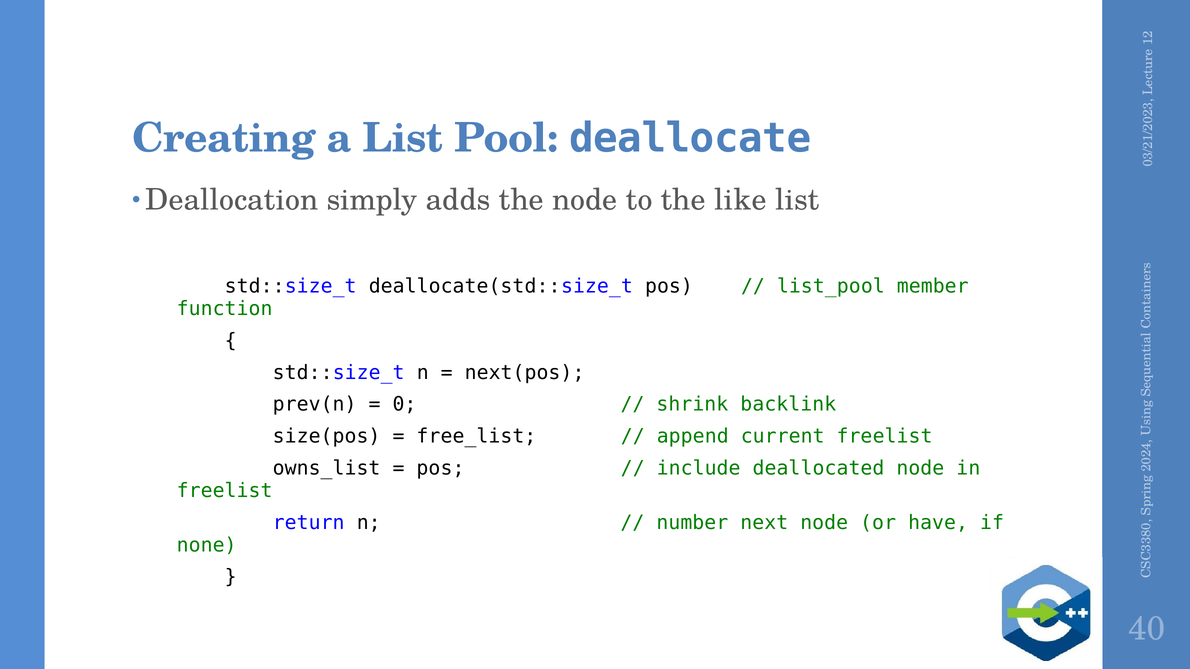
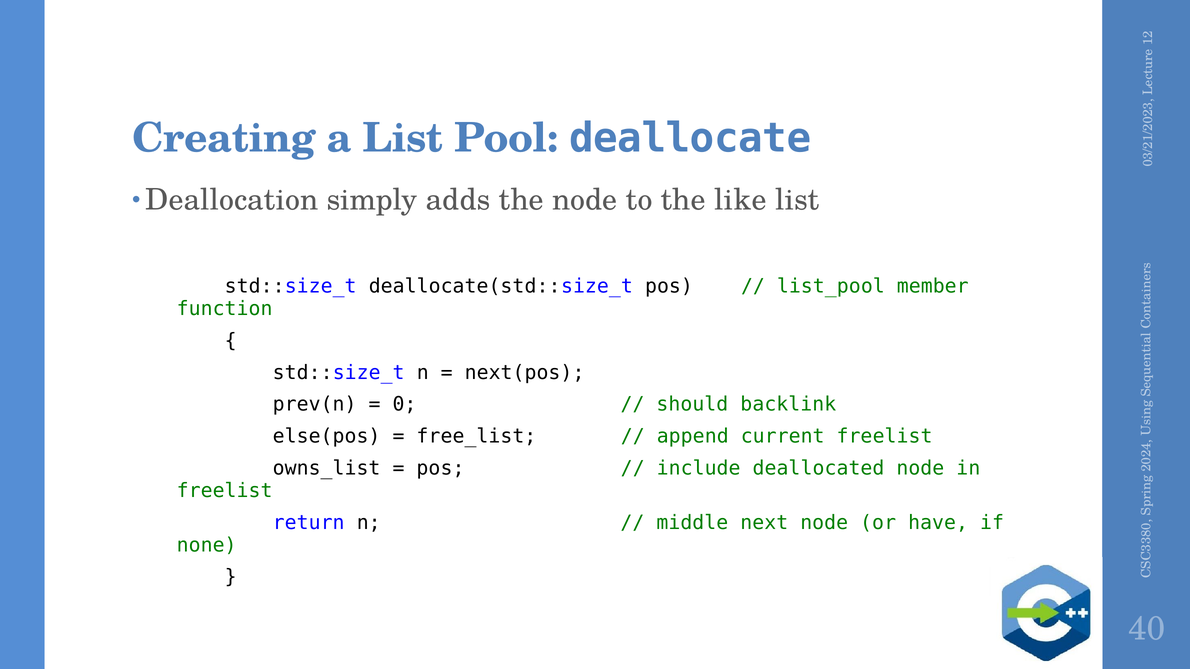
shrink: shrink -> should (692, 405)
size(pos: size(pos -> else(pos (327, 437)
number: number -> middle (692, 523)
